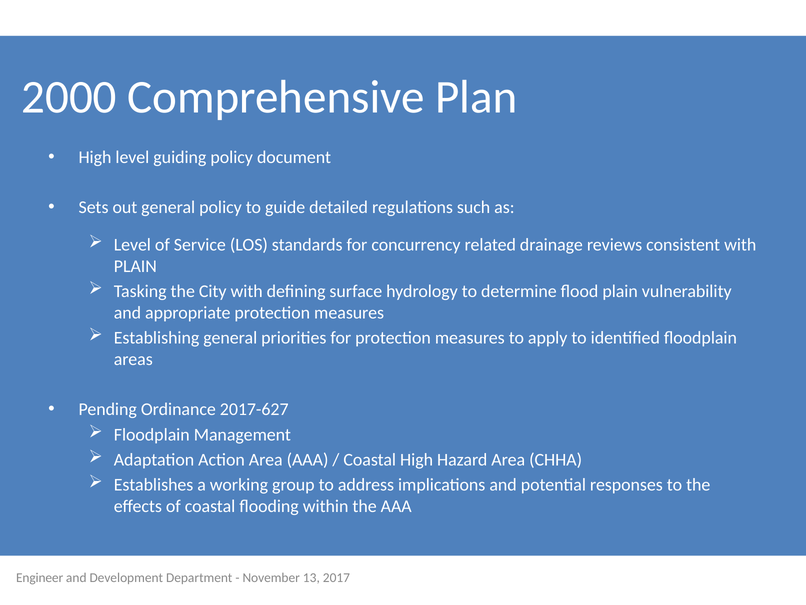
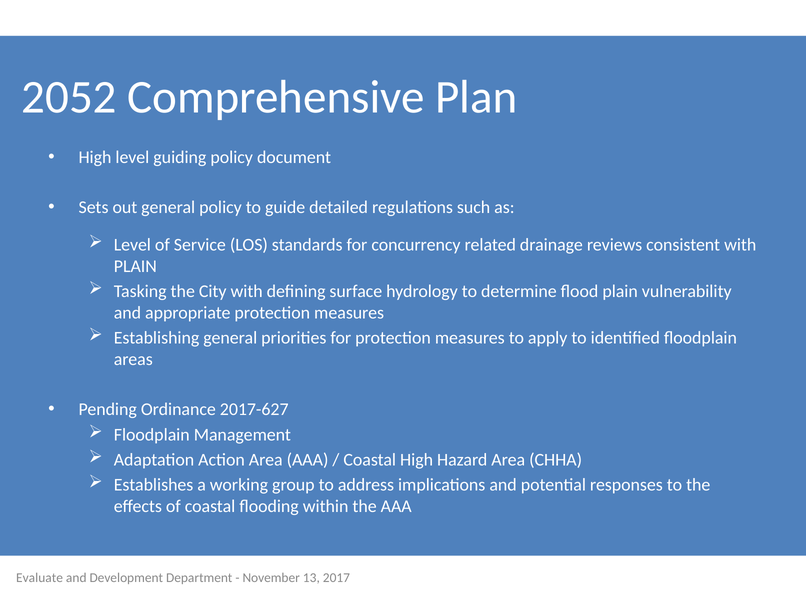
2000: 2000 -> 2052 (69, 97)
Engineer: Engineer -> Evaluate (40, 577)
